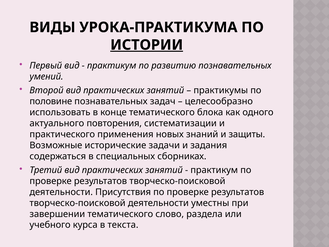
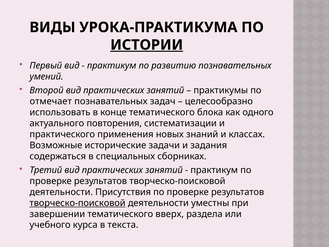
половине: половине -> отмечает (51, 101)
защиты: защиты -> классах (247, 134)
творческо-поисковой underline: none -> present (78, 203)
слово: слово -> вверх (170, 214)
